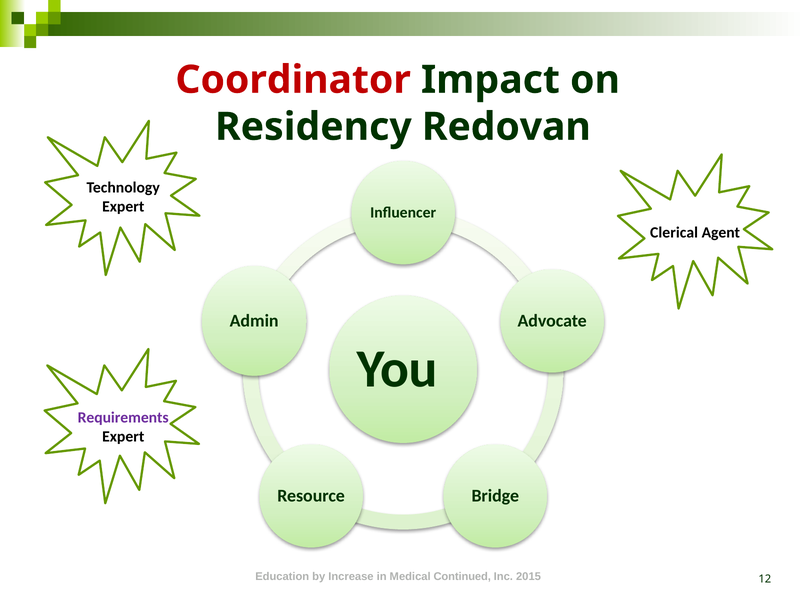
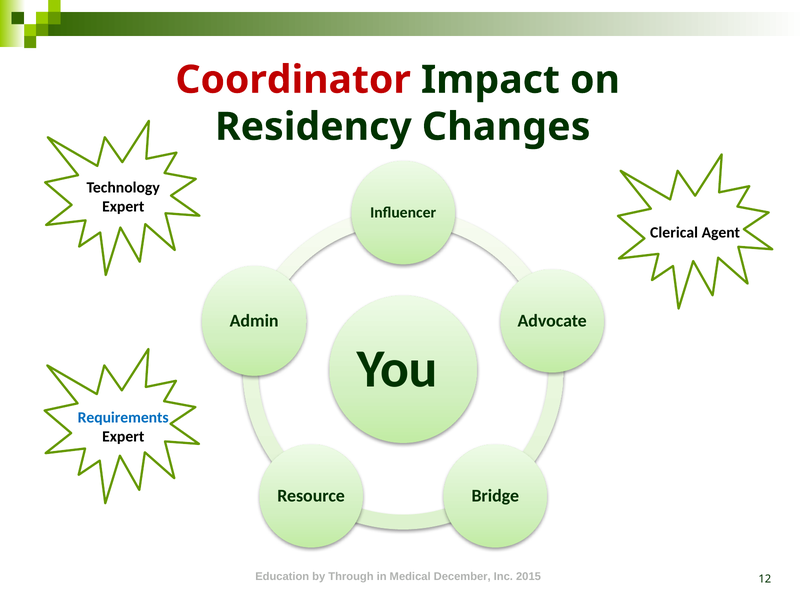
Redovan: Redovan -> Changes (506, 127)
Requirements colour: purple -> blue (123, 418)
Increase: Increase -> Through (351, 577)
Continued: Continued -> December (462, 577)
